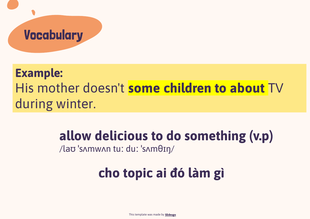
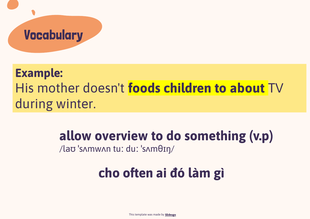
some: some -> foods (144, 88)
delicious: delicious -> overview (121, 136)
topic: topic -> often (138, 173)
